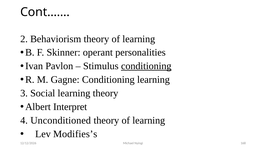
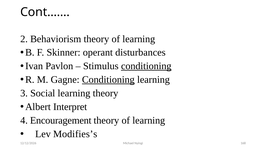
personalities: personalities -> disturbances (140, 52)
Conditioning underline: none -> present (108, 79)
Unconditioned: Unconditioned -> Encouragement (61, 120)
